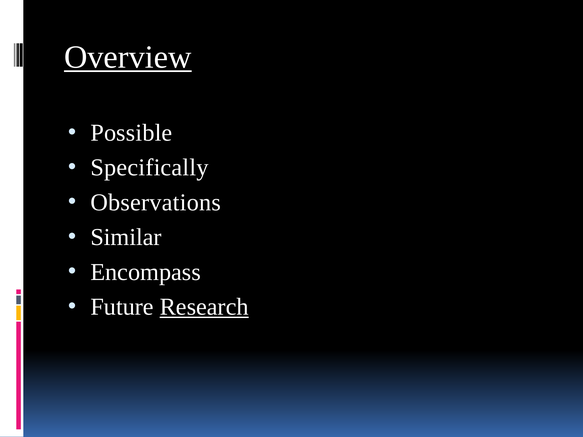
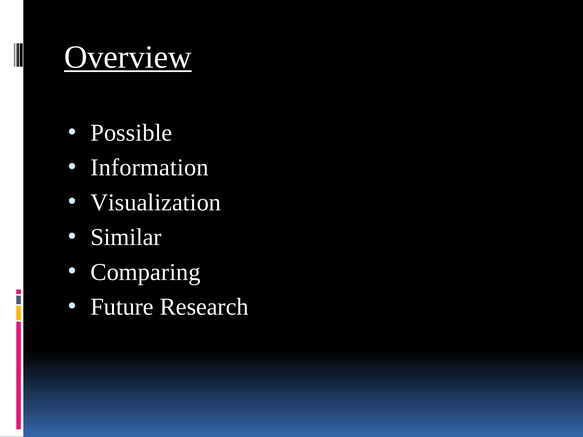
Specifically: Specifically -> Information (150, 168)
Observations: Observations -> Visualization (156, 203)
Encompass: Encompass -> Comparing (146, 272)
Research underline: present -> none (204, 307)
